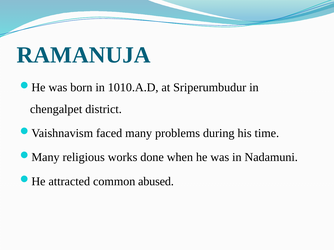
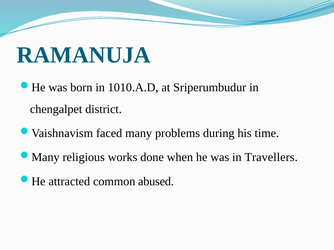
Nadamuni: Nadamuni -> Travellers (271, 158)
